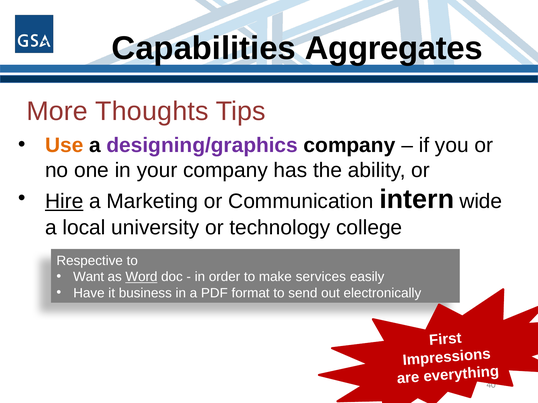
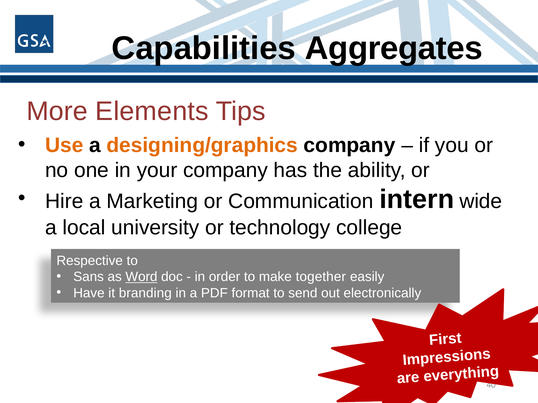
Thoughts: Thoughts -> Elements (152, 111)
designing/graphics colour: purple -> orange (202, 145)
Hire underline: present -> none (64, 202)
Want: Want -> Sans (89, 277)
services: services -> together (321, 277)
business: business -> branding (145, 293)
